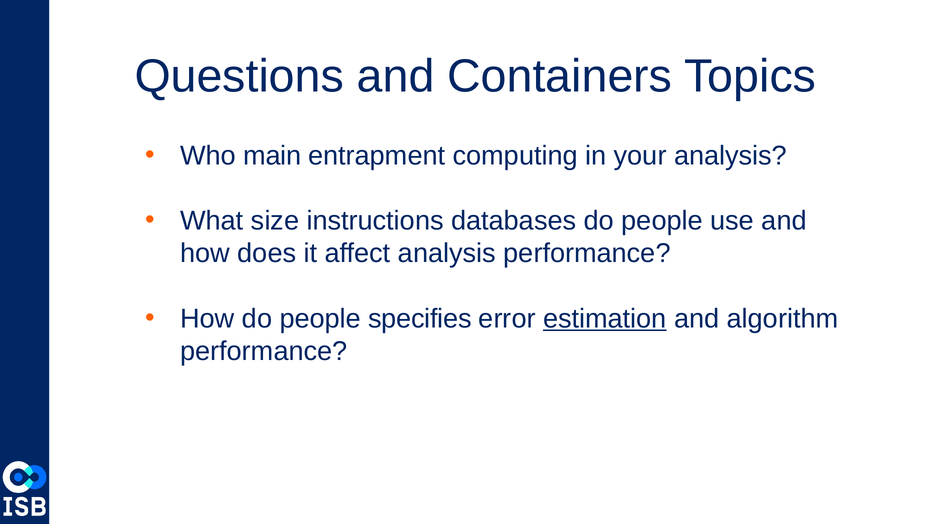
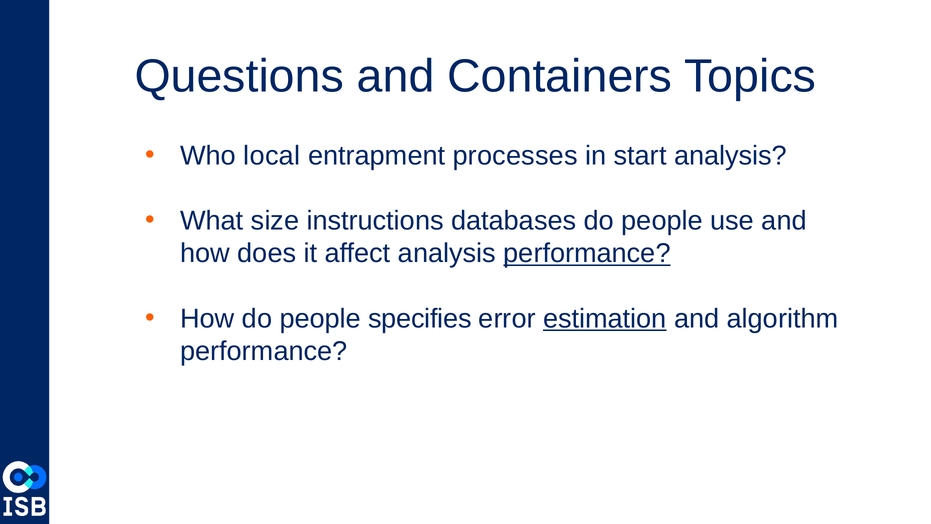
main: main -> local (272, 156)
computing: computing -> processes (515, 156)
your: your -> start (640, 156)
performance underline: none -> present (587, 253)
